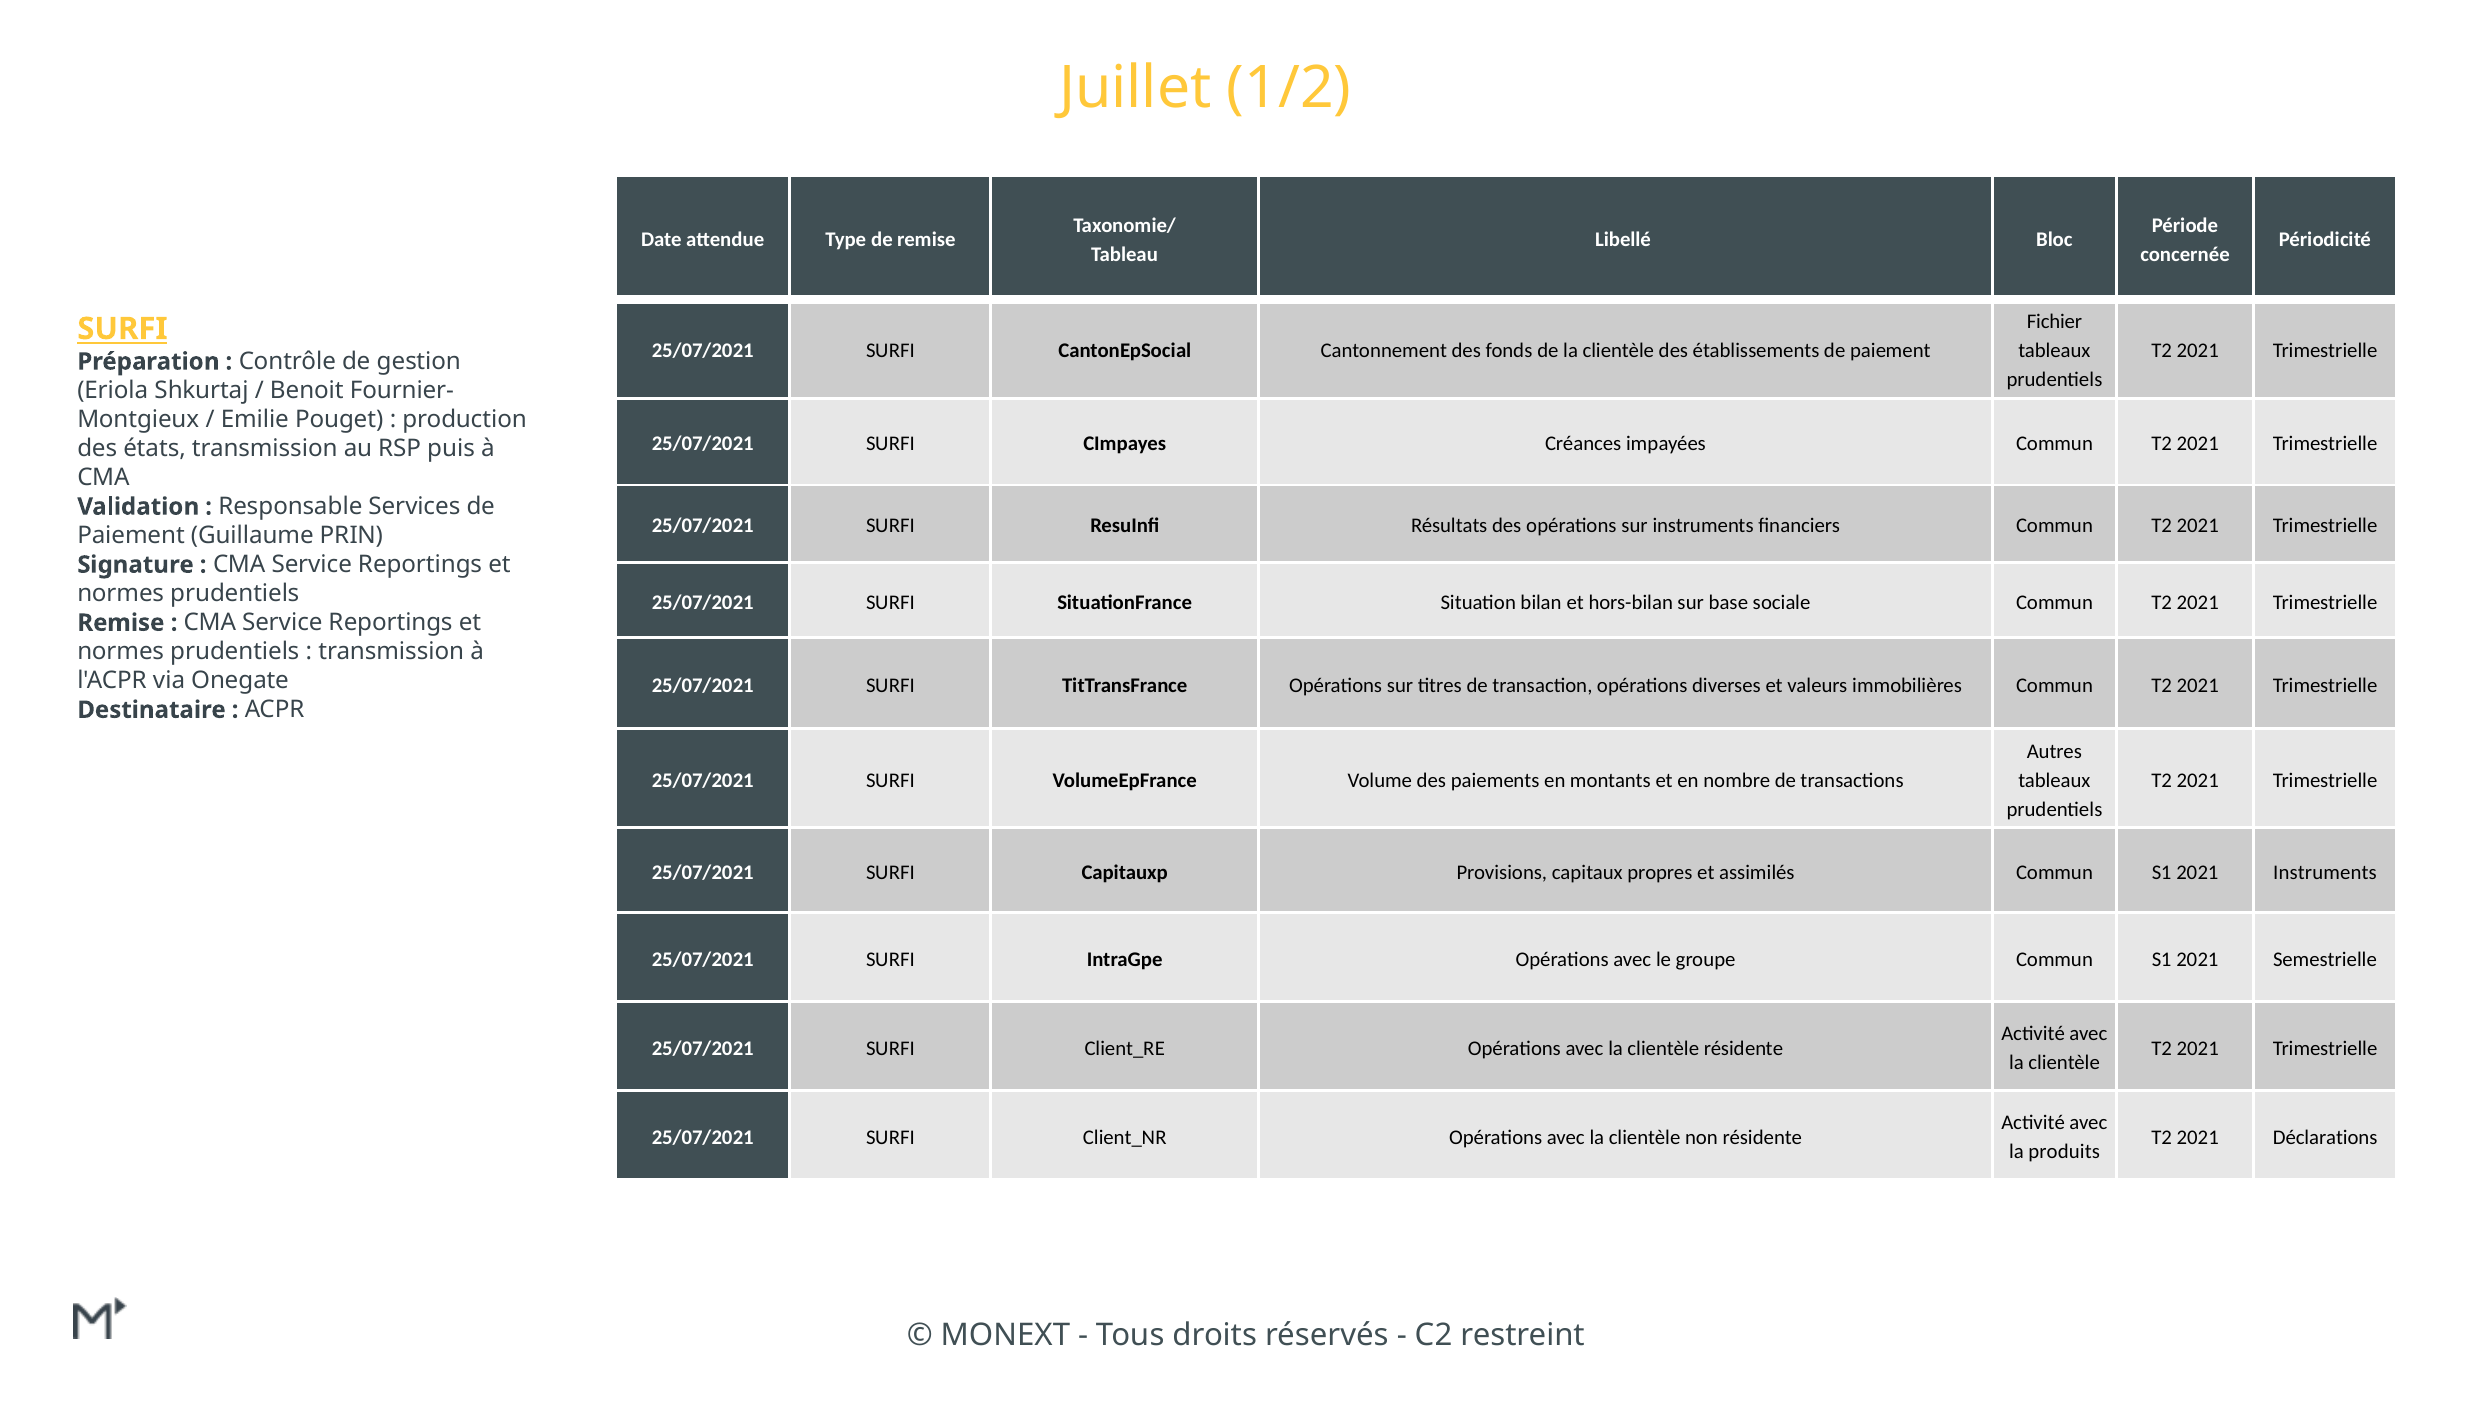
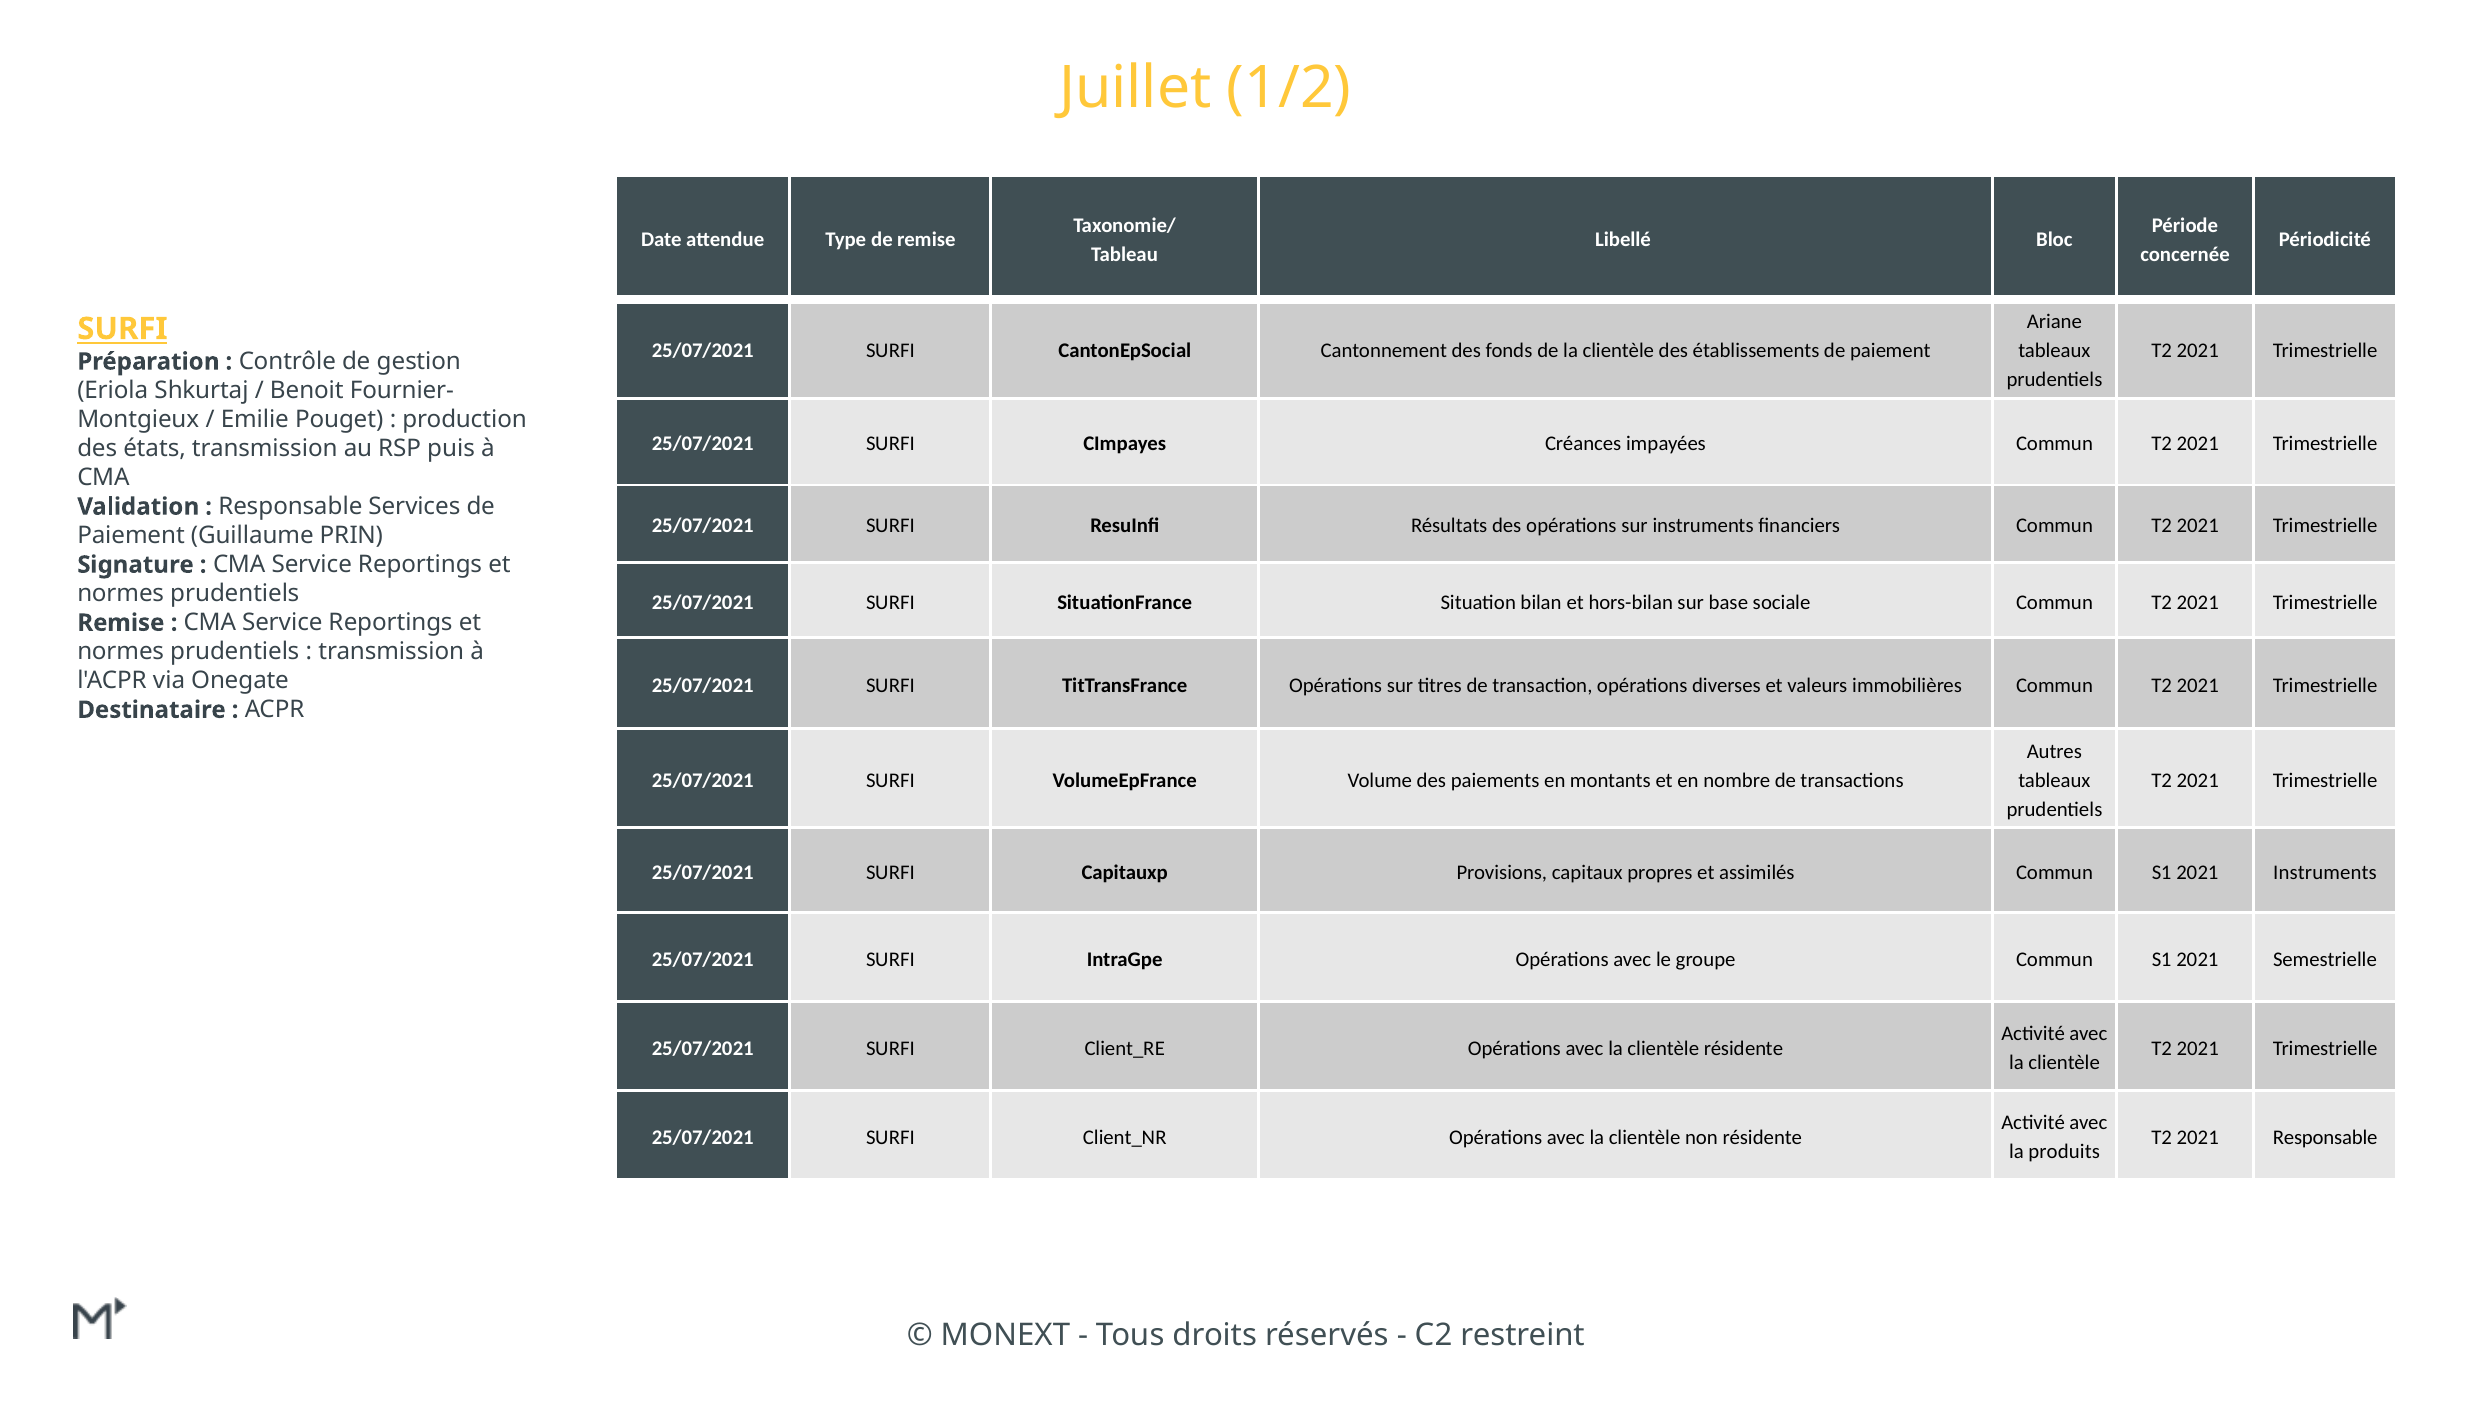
Fichier: Fichier -> Ariane (2054, 322)
2021 Déclarations: Déclarations -> Responsable (2325, 1138)
